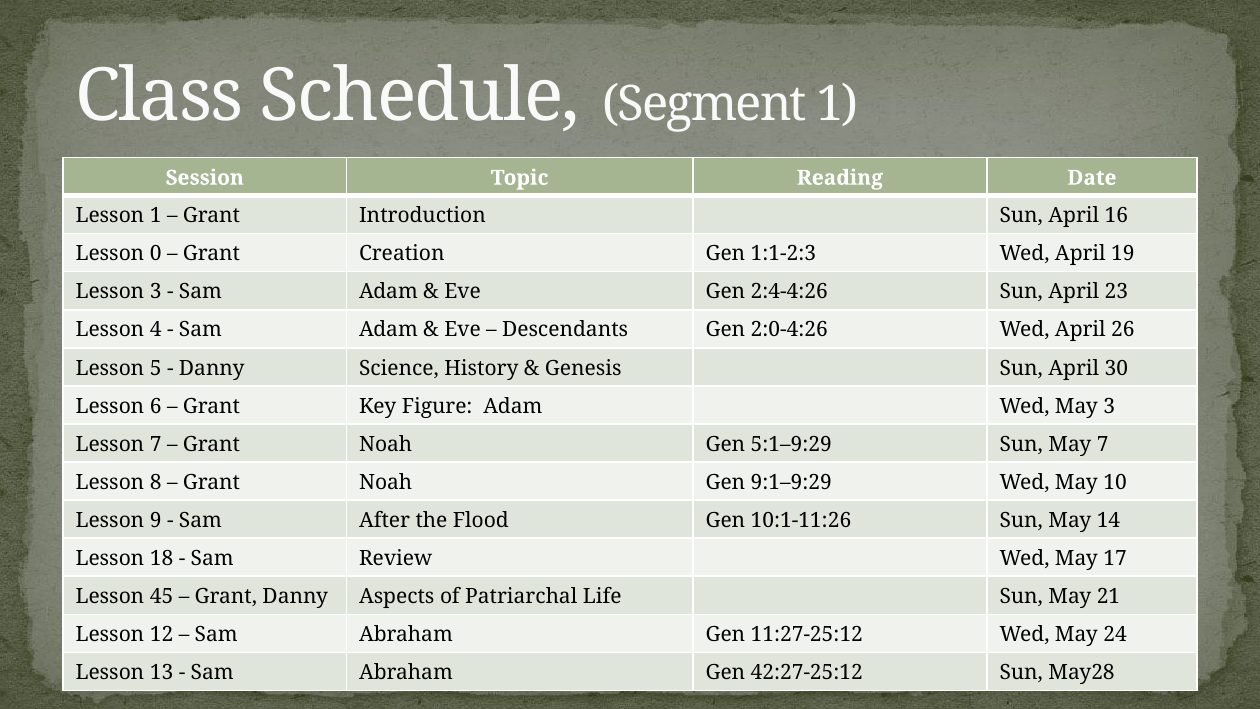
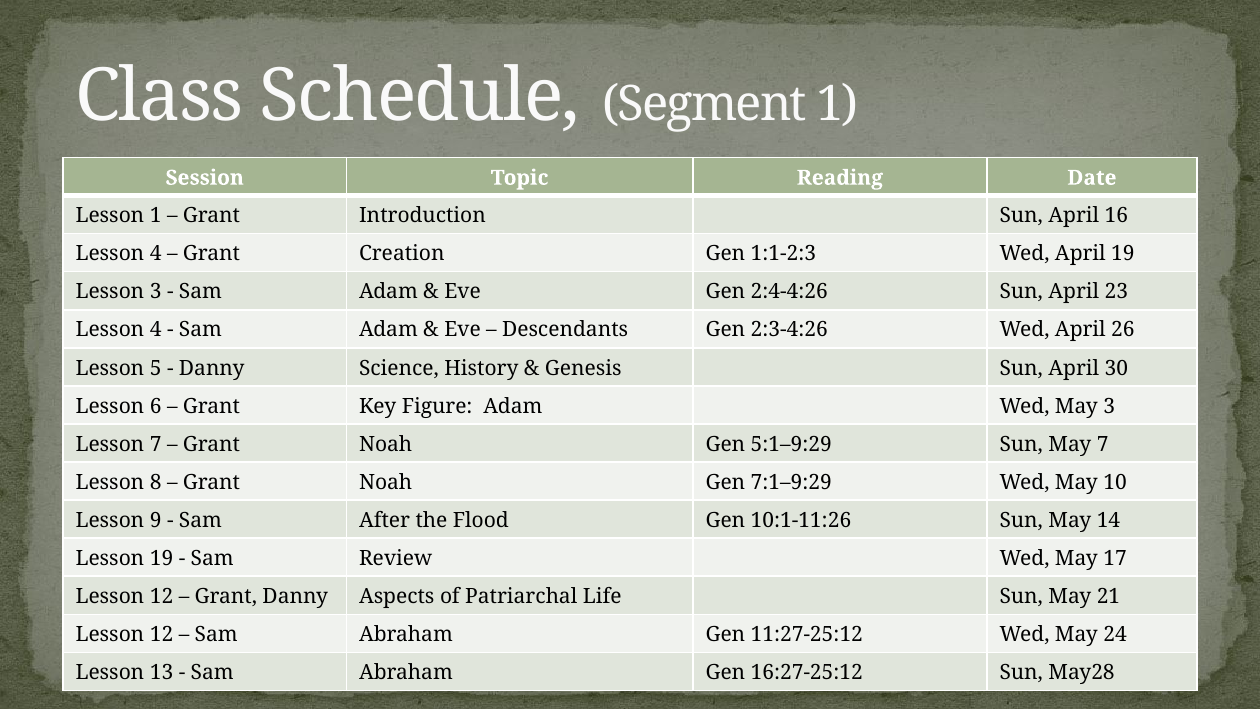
0: 0 -> 4 (156, 254)
2:0-4:26: 2:0-4:26 -> 2:3-4:26 (789, 330)
9:1–9:29: 9:1–9:29 -> 7:1–9:29 (791, 482)
Lesson 18: 18 -> 19 (162, 558)
45: 45 -> 12 (162, 596)
42:27-25:12: 42:27-25:12 -> 16:27-25:12 (807, 672)
